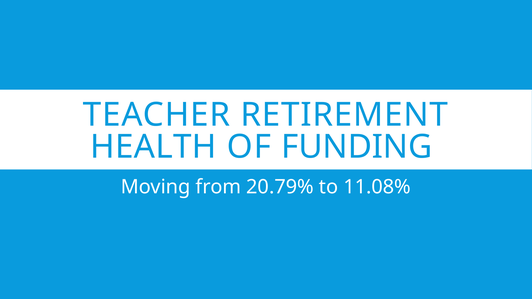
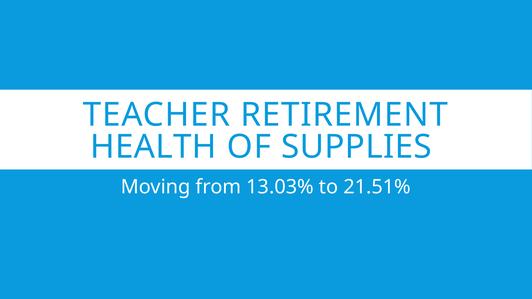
FUNDING: FUNDING -> SUPPLIES (357, 147)
20.79%: 20.79% -> 13.03% (280, 187)
11.08%: 11.08% -> 21.51% (377, 187)
